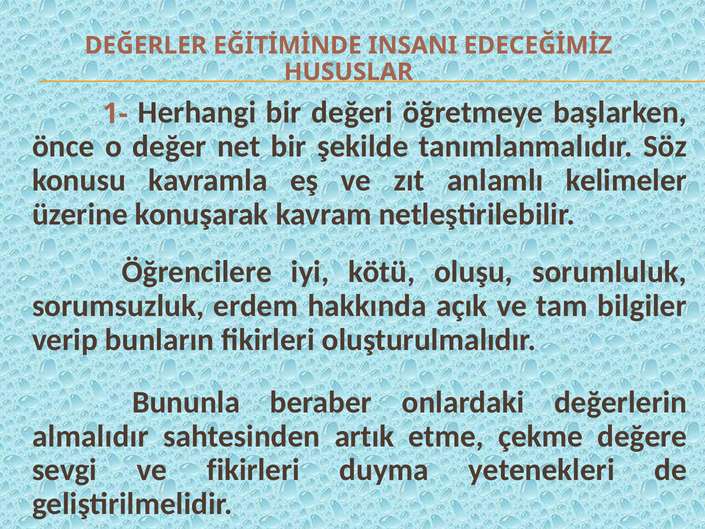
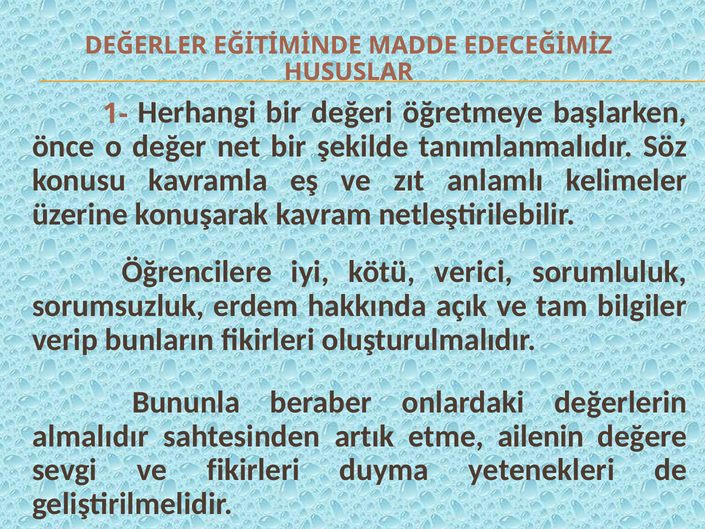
INSANI: INSANI -> MADDE (413, 45)
oluşu: oluşu -> verici (473, 272)
çekme: çekme -> ailenin (541, 436)
